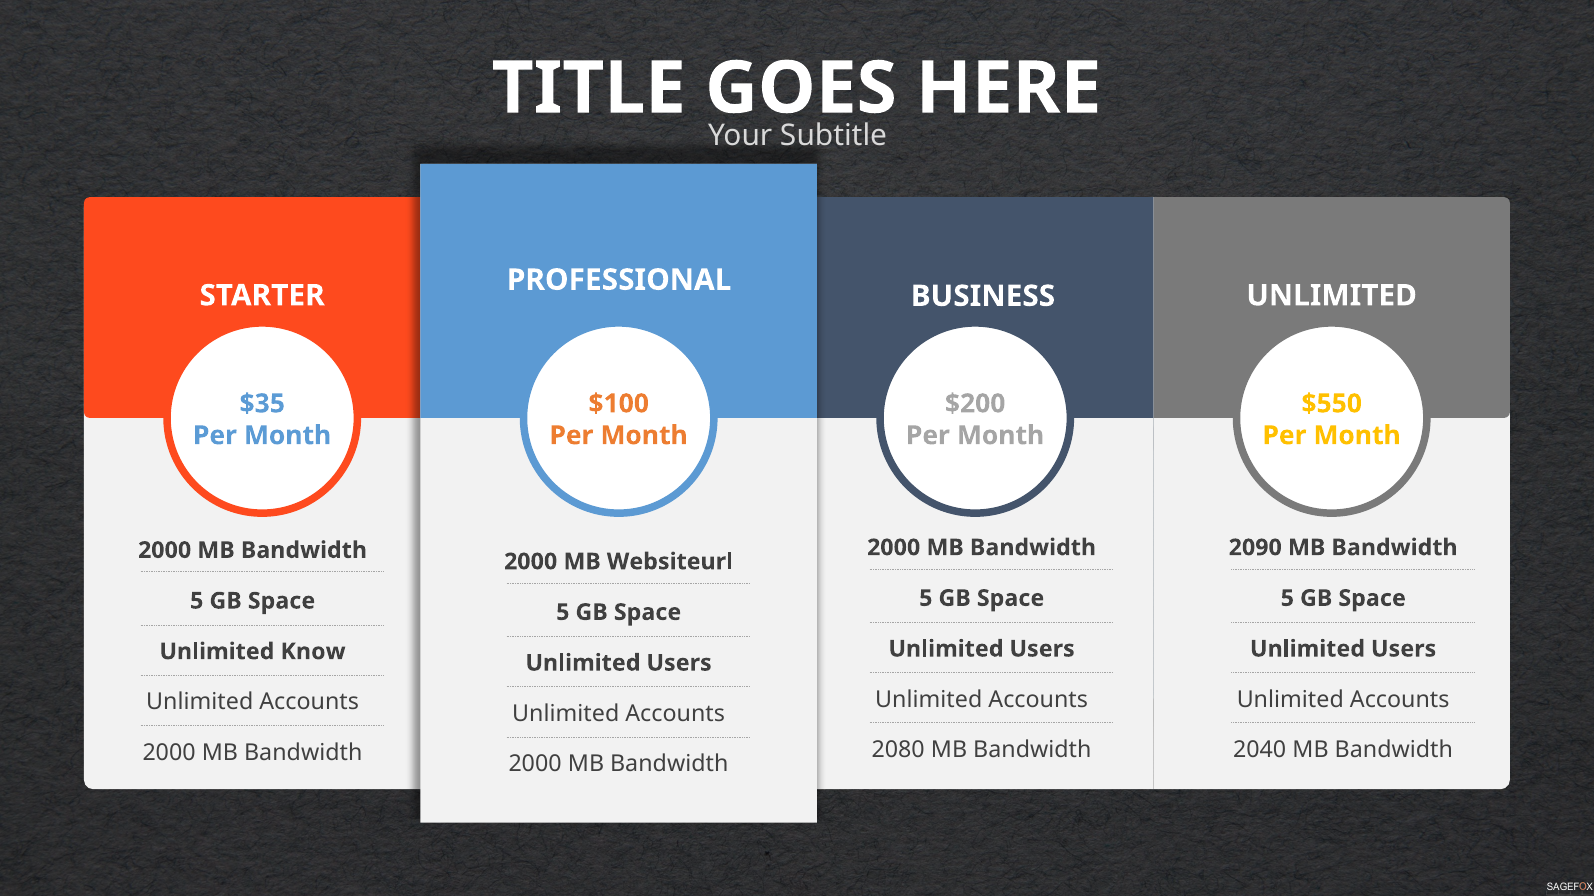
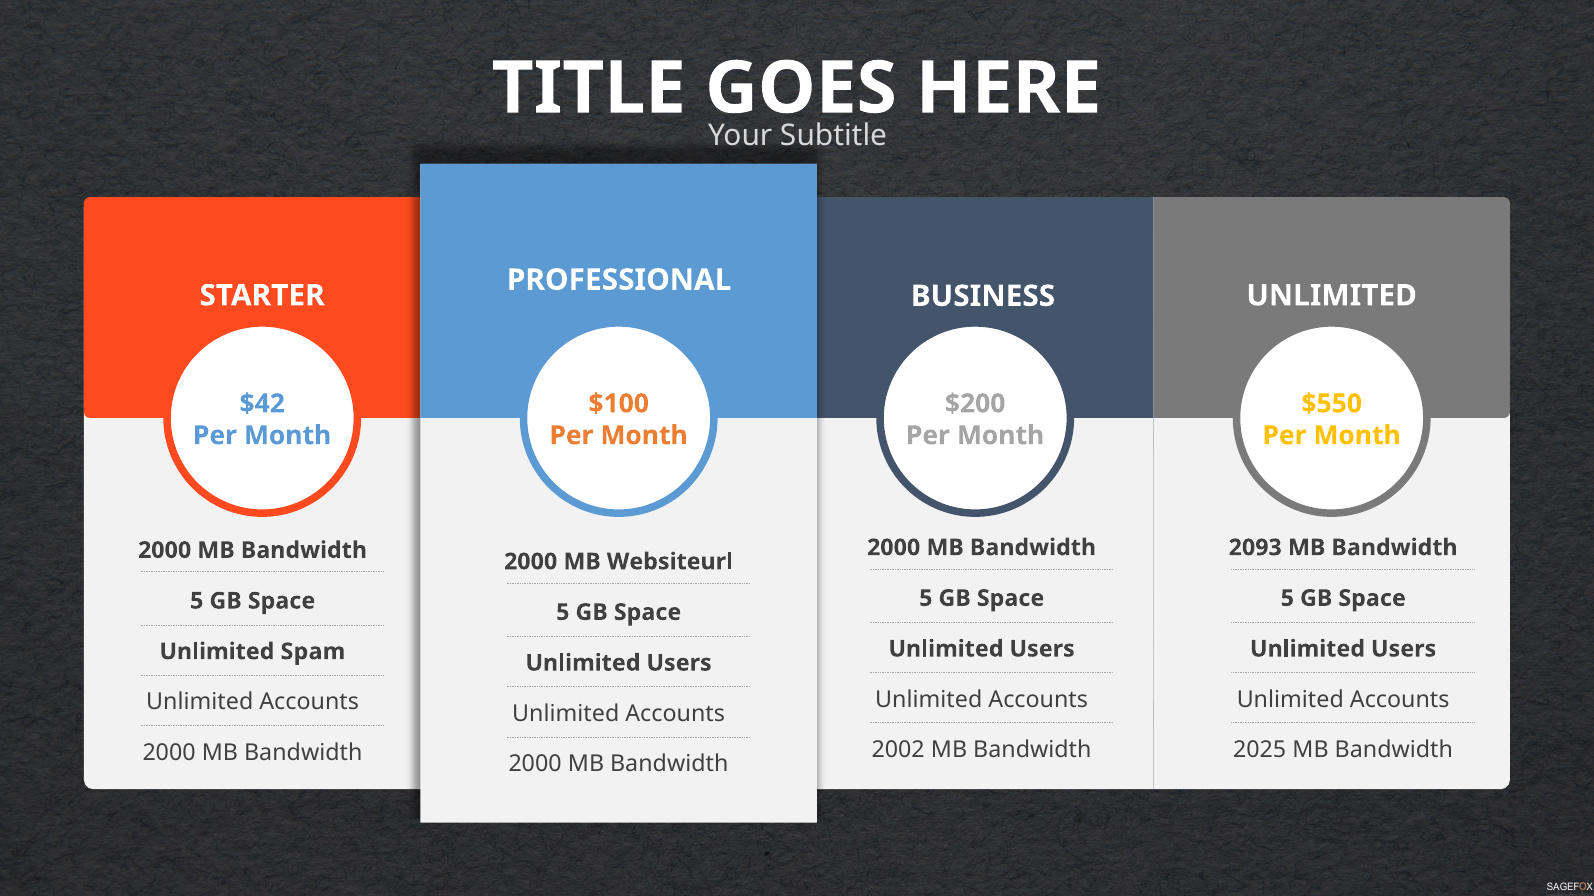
$35: $35 -> $42 (262, 404)
2090: 2090 -> 2093 (1255, 548)
Know: Know -> Spam (313, 652)
2080: 2080 -> 2002 (898, 751)
2040: 2040 -> 2025 (1260, 751)
